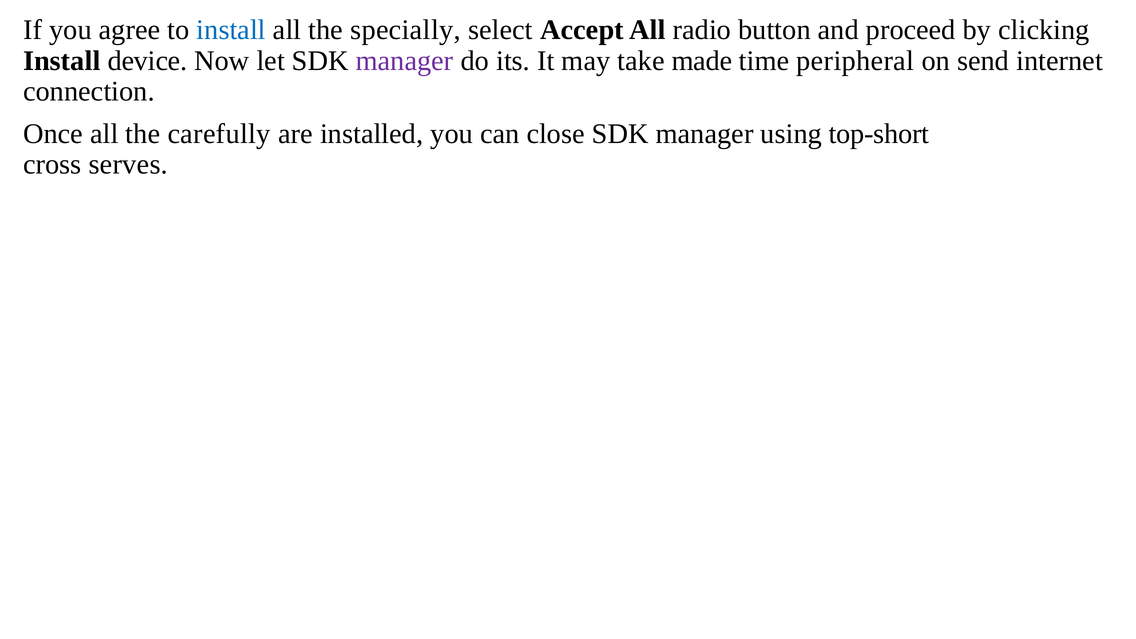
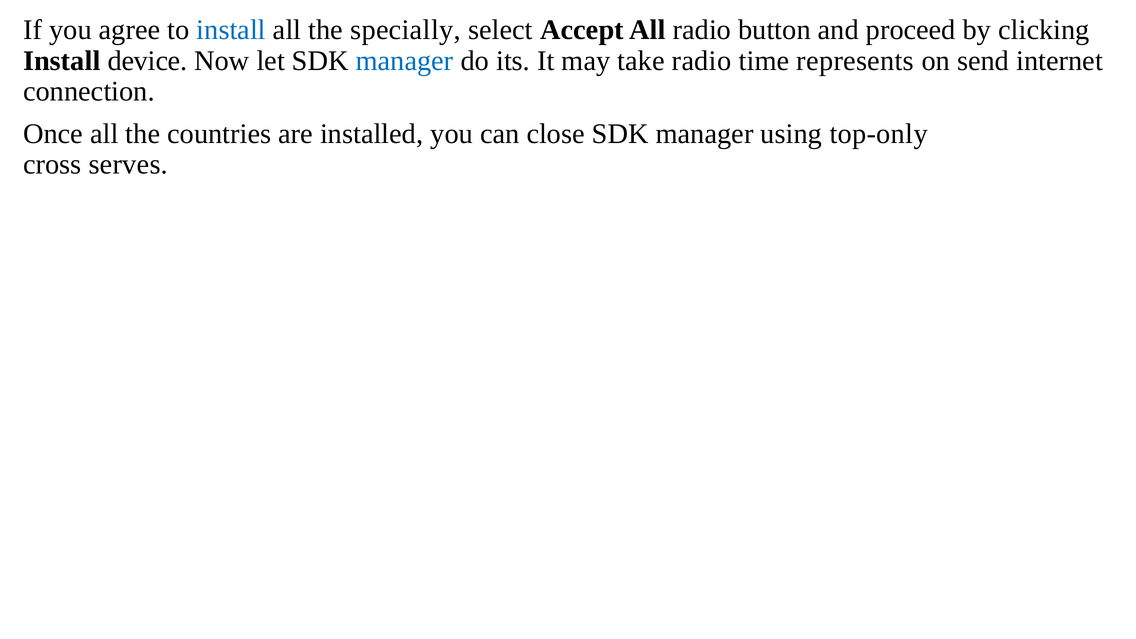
manager colour: purple -> blue (405, 61)
take made: made -> radio (702, 61)
peripheral: peripheral -> represents (855, 61)
carefully: carefully -> countries (219, 134)
top-short: top-short -> top-only (879, 134)
